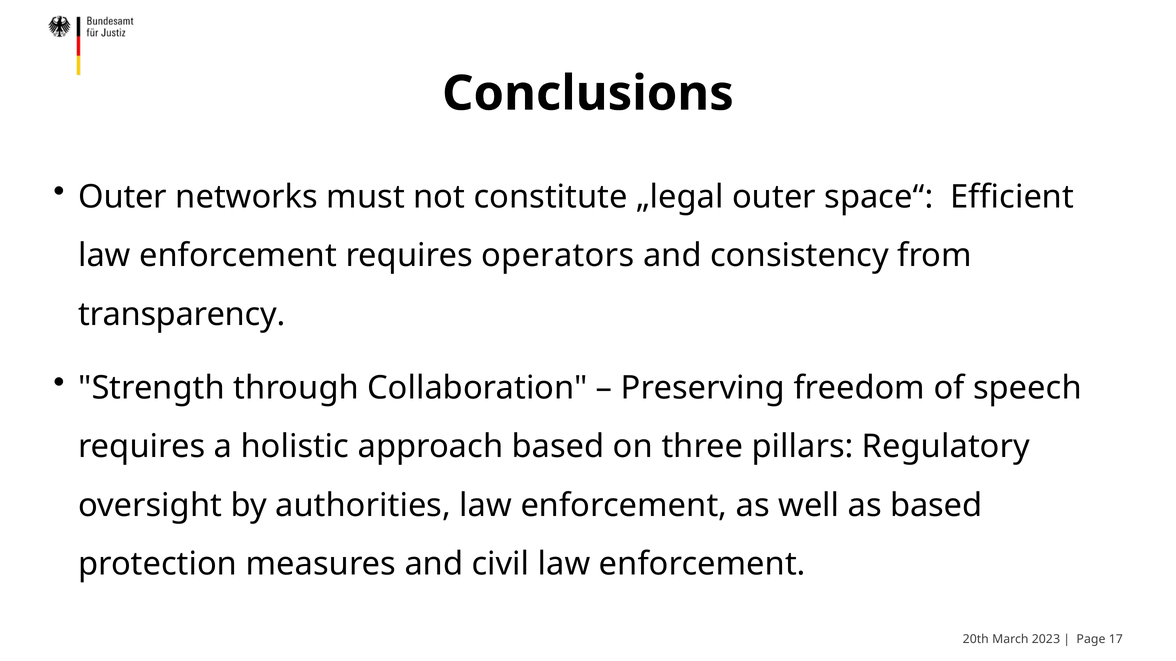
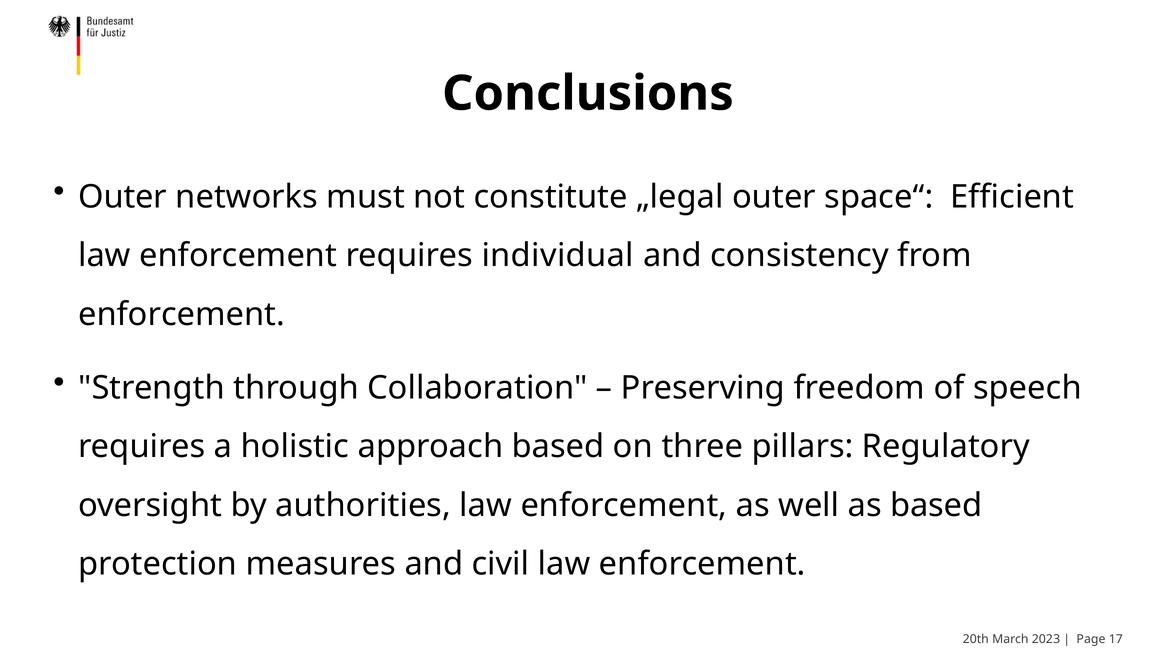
operators: operators -> individual (558, 256)
transparency: transparency -> enforcement (182, 315)
